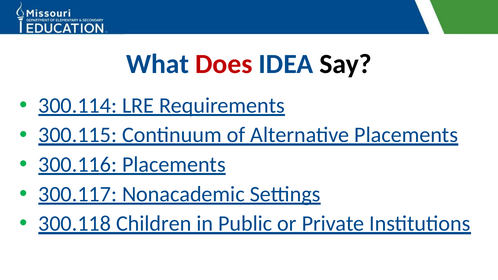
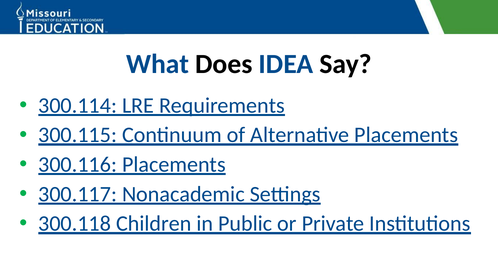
Does colour: red -> black (224, 64)
